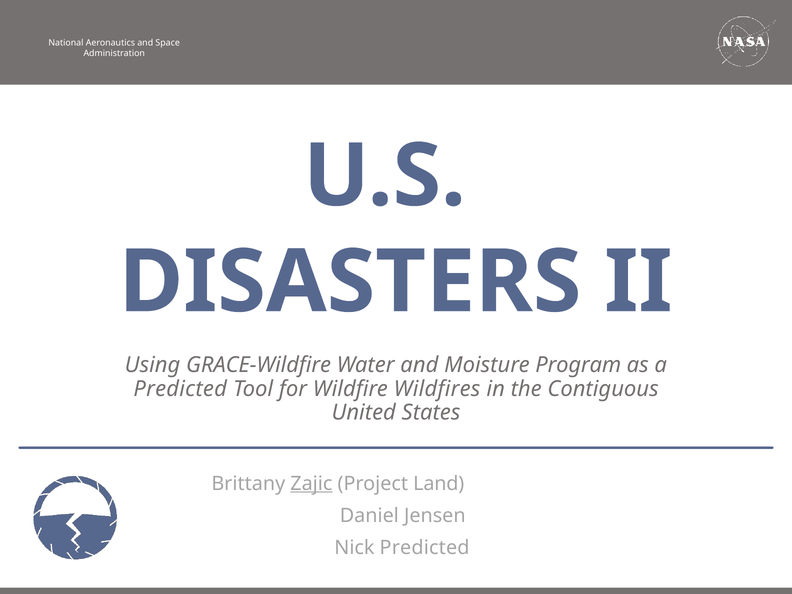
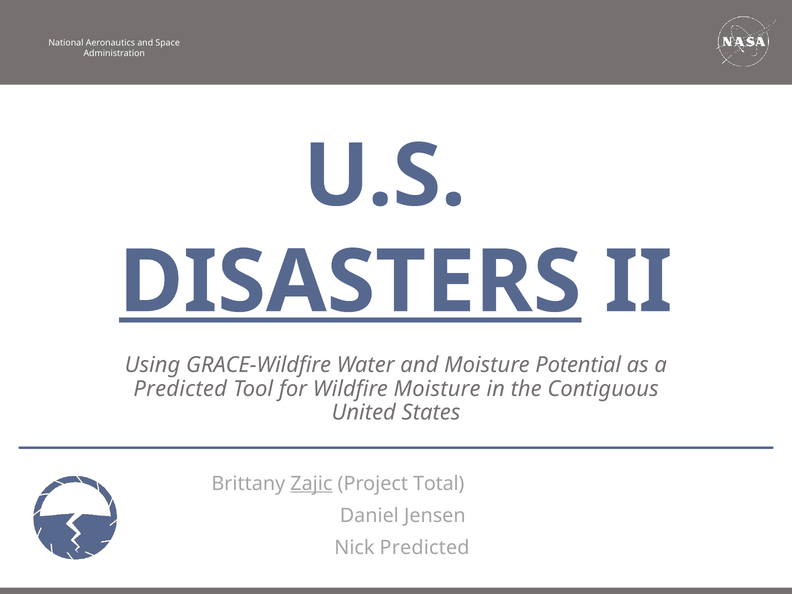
DISASTERS underline: none -> present (350, 282)
Program: Program -> Potential (578, 365)
Wildfire Wildfires: Wildfires -> Moisture (437, 389)
Land: Land -> Total (439, 484)
